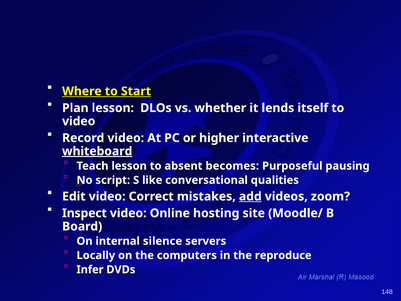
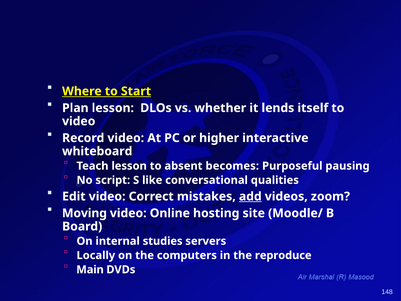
whiteboard underline: present -> none (97, 151)
Inspect: Inspect -> Moving (84, 213)
silence: silence -> studies (163, 241)
Infer: Infer -> Main (90, 269)
